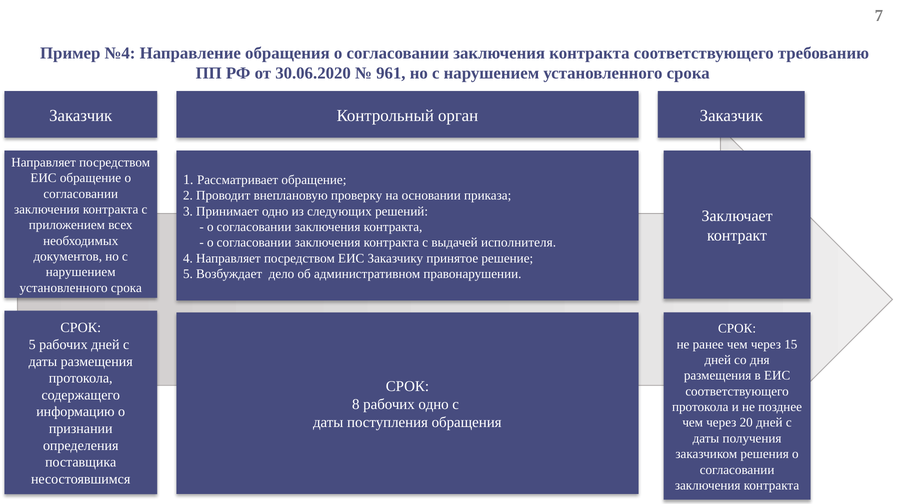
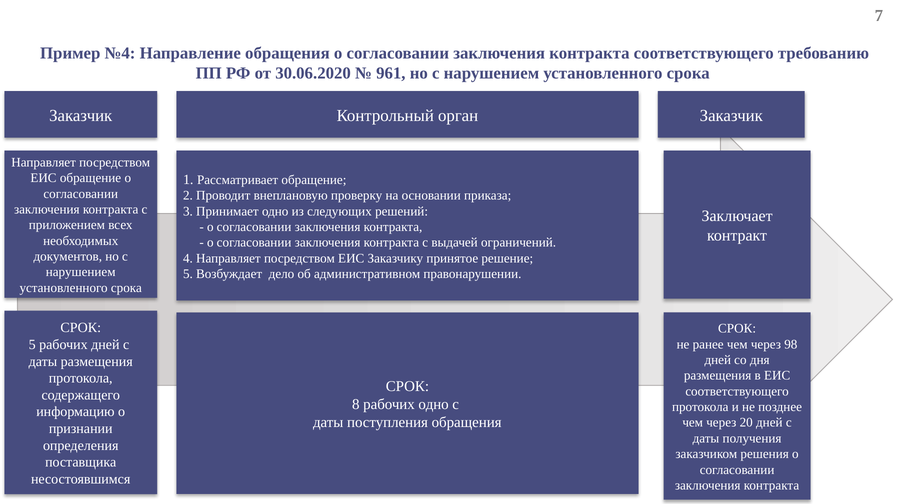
исполнителя: исполнителя -> ограничений (519, 243)
15: 15 -> 98 (791, 345)
